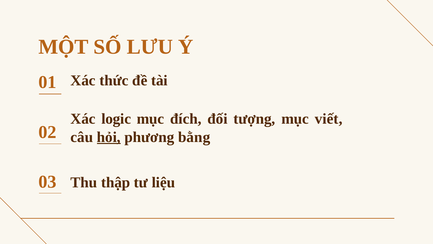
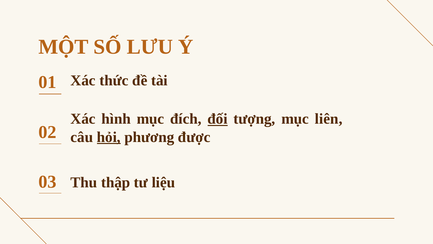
logic: logic -> hình (116, 119)
đối underline: none -> present (218, 119)
viết: viết -> liên (329, 119)
bằng: bằng -> được (194, 137)
